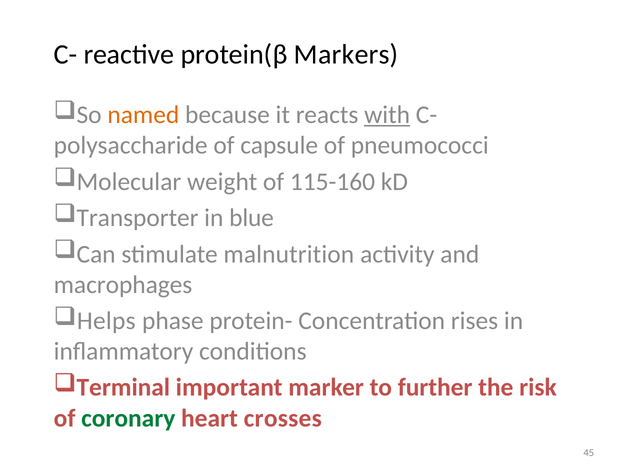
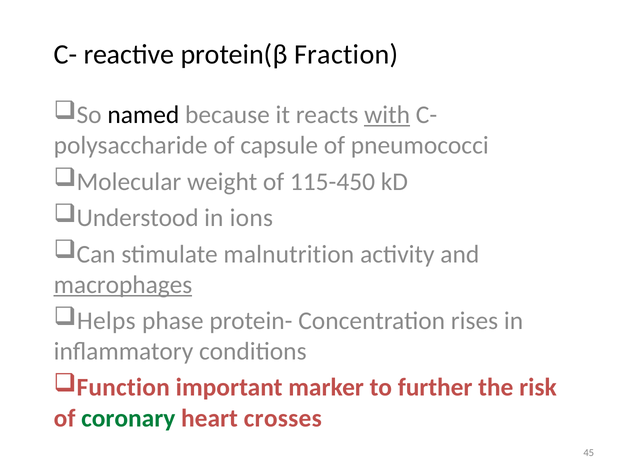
Markers: Markers -> Fraction (346, 55)
named colour: orange -> black (143, 115)
115-160: 115-160 -> 115-450 (333, 182)
Transporter: Transporter -> Understood (138, 218)
blue: blue -> ions (251, 218)
macrophages underline: none -> present (123, 285)
Terminal: Terminal -> Function (123, 388)
